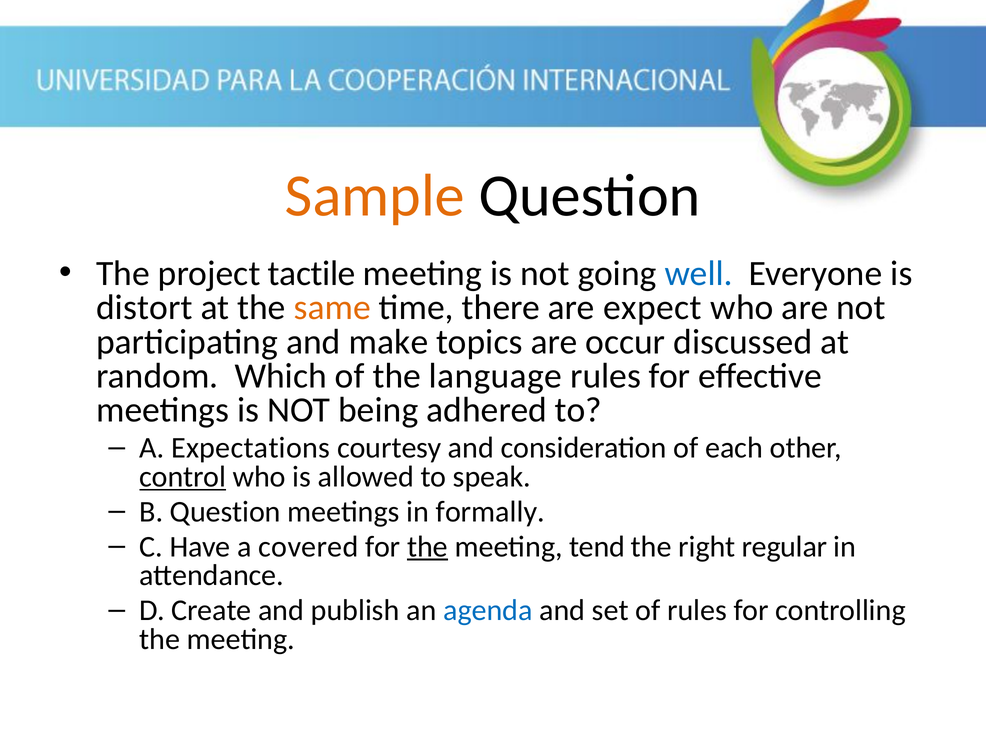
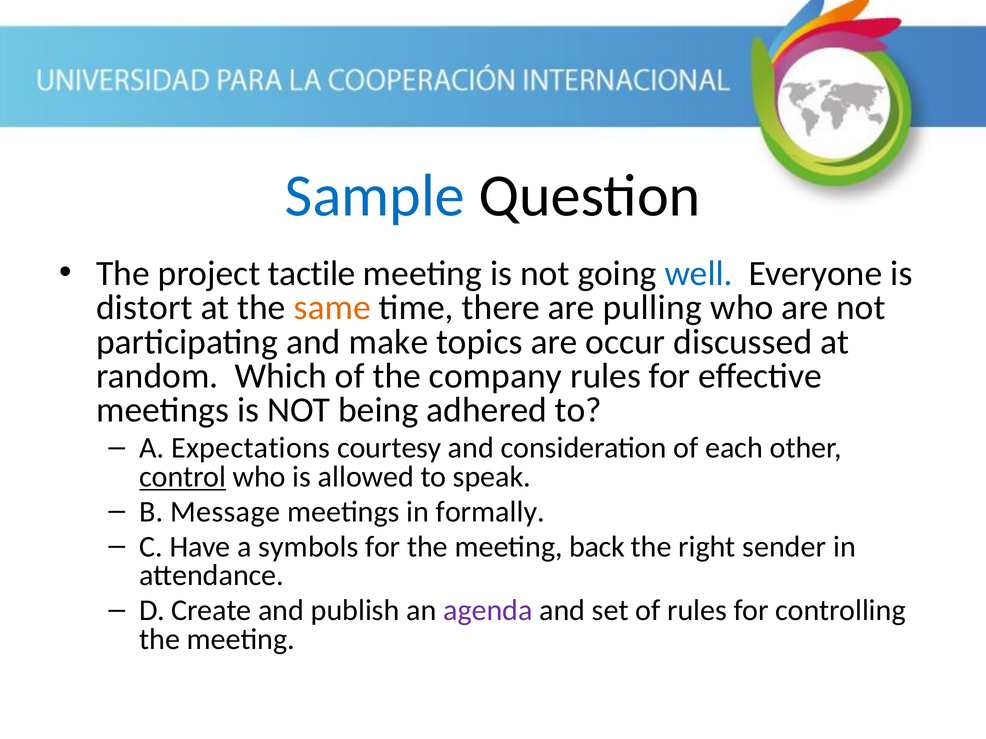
Sample colour: orange -> blue (375, 196)
expect: expect -> pulling (652, 308)
language: language -> company (495, 376)
B Question: Question -> Message (225, 512)
covered: covered -> symbols (309, 547)
the underline: present -> none (427, 547)
tend: tend -> back (597, 547)
regular: regular -> sender (784, 547)
agenda colour: blue -> purple (488, 611)
